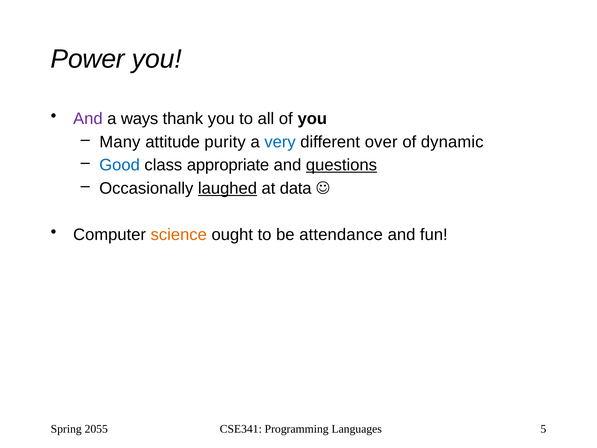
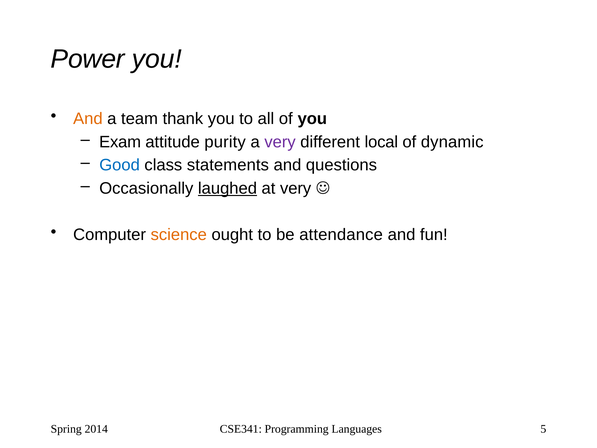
And colour: purple -> orange (88, 119)
ways: ways -> team (140, 119)
Many: Many -> Exam (120, 142)
very colour: blue -> purple (280, 142)
over: over -> local (381, 142)
appropriate: appropriate -> statements (228, 165)
questions underline: present -> none (341, 165)
at data: data -> very (296, 188)
2055: 2055 -> 2014 (96, 429)
